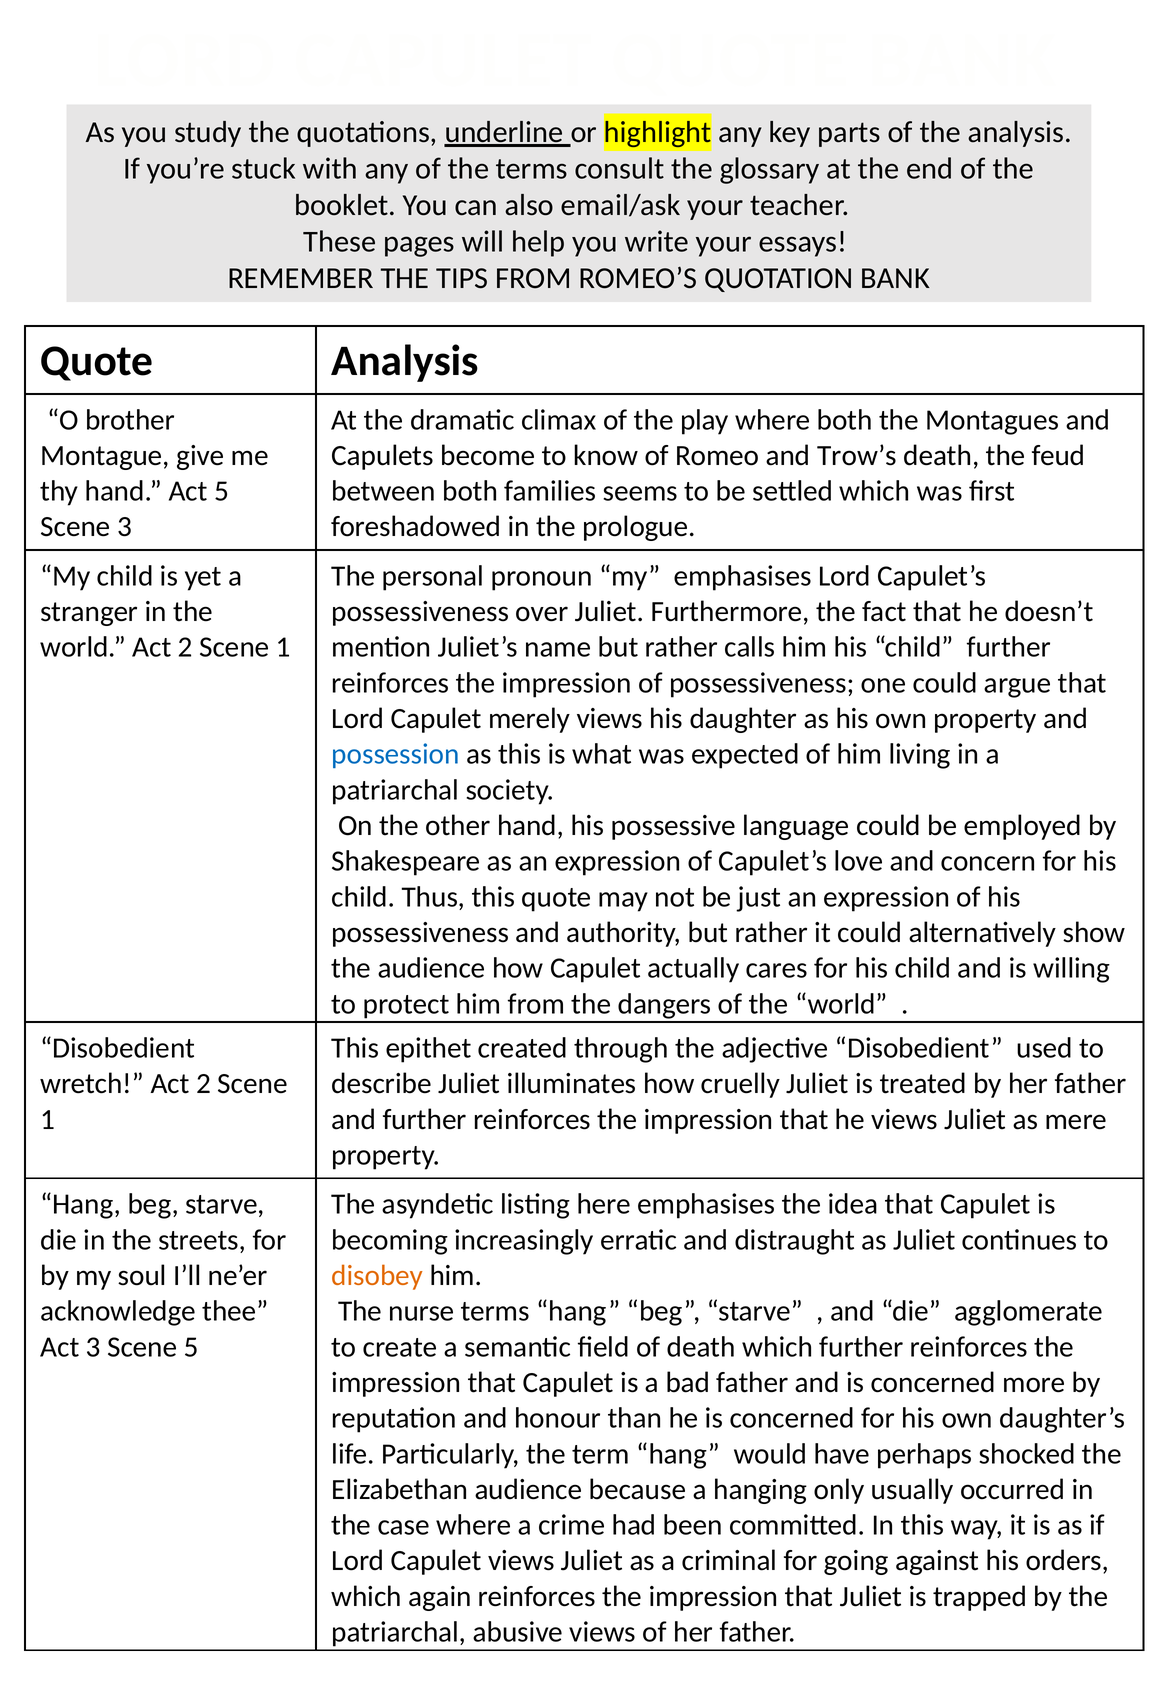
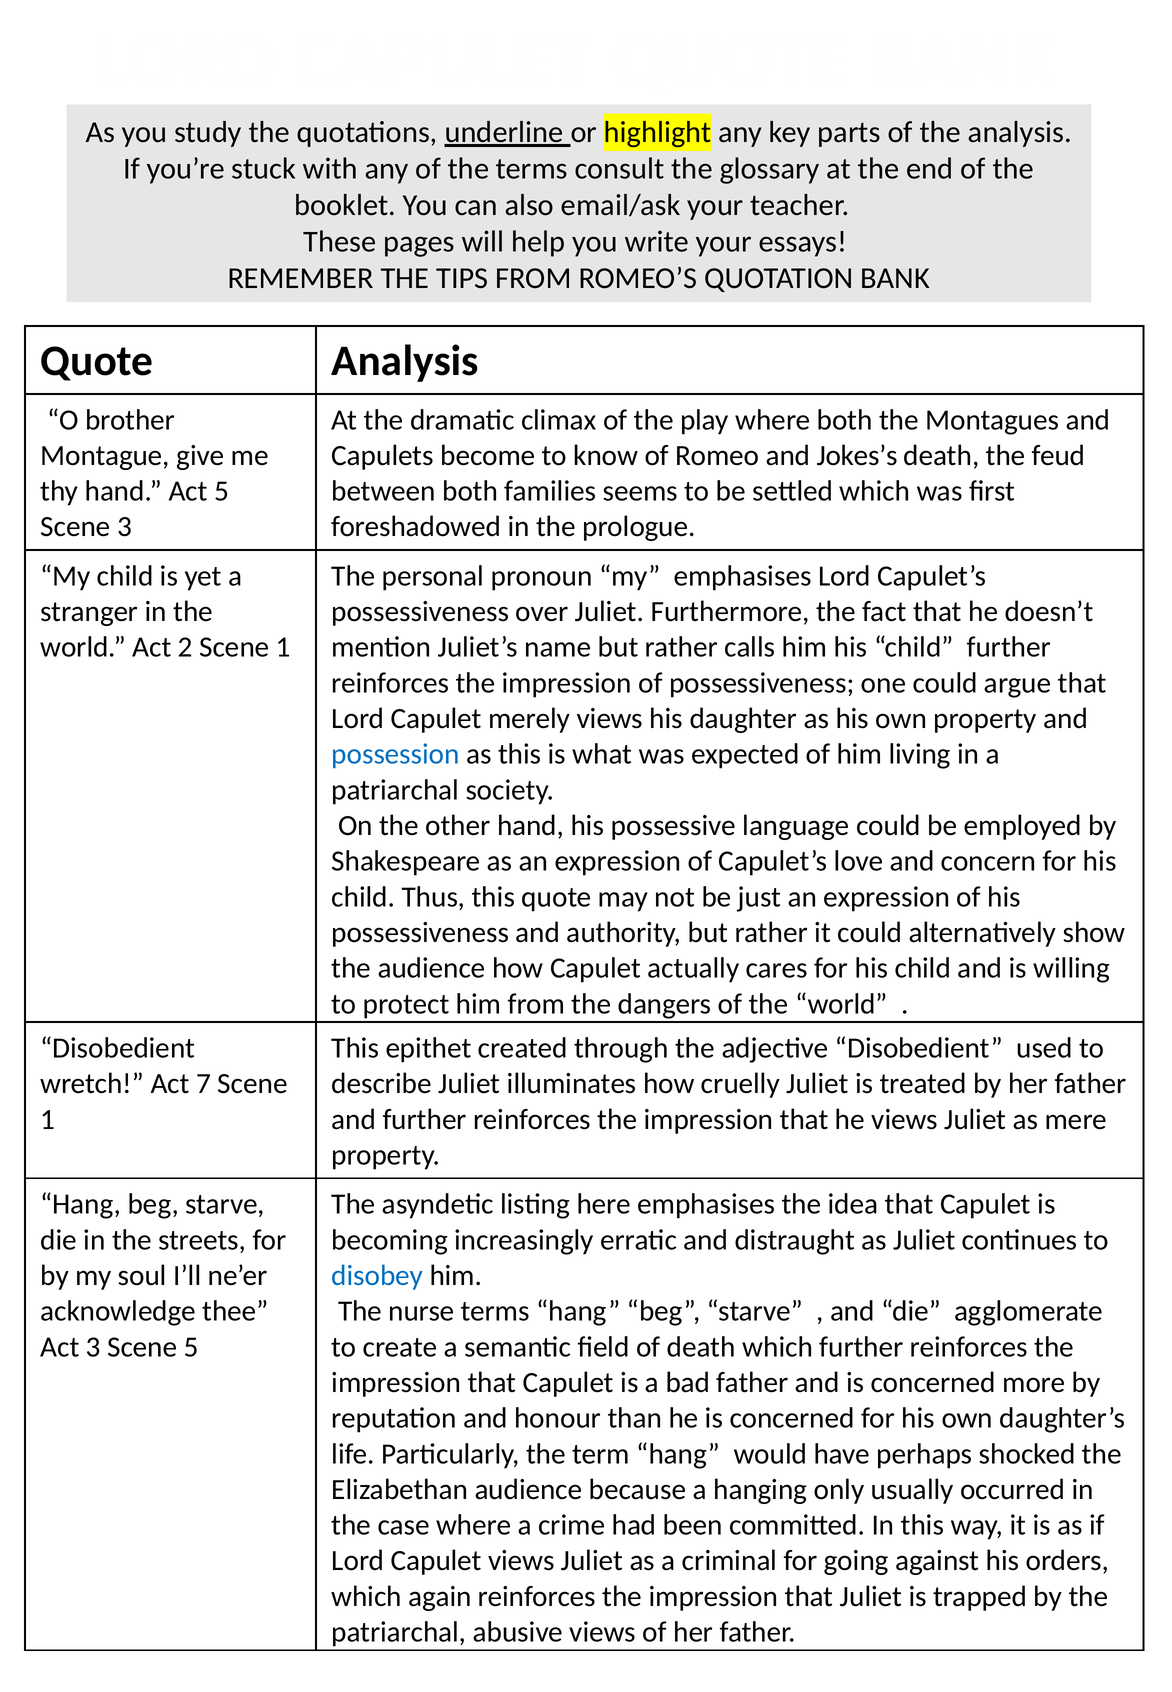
Trow’s: Trow’s -> Jokes’s (857, 456)
wretch Act 2: 2 -> 7 (204, 1084)
disobey colour: orange -> blue (377, 1276)
